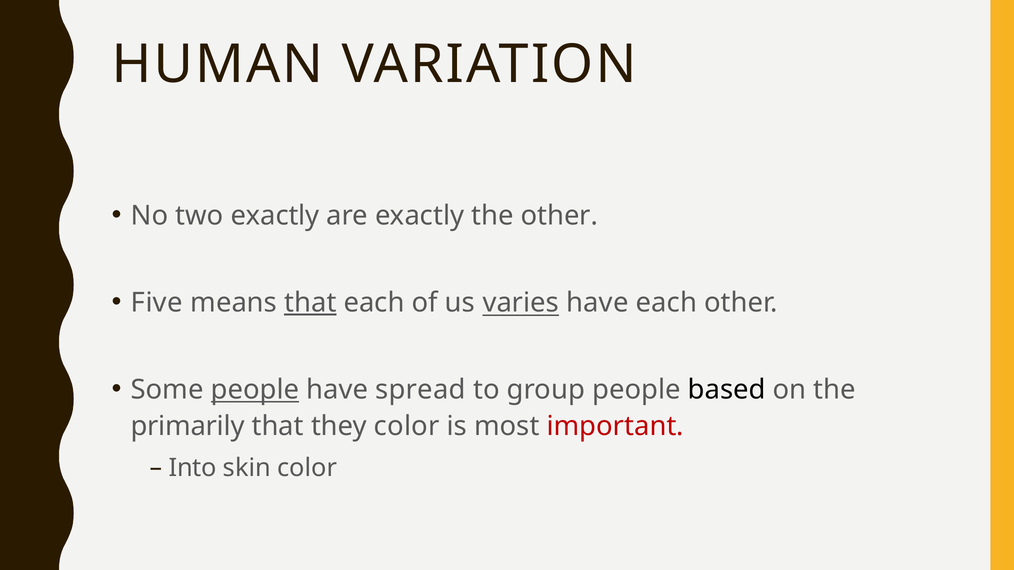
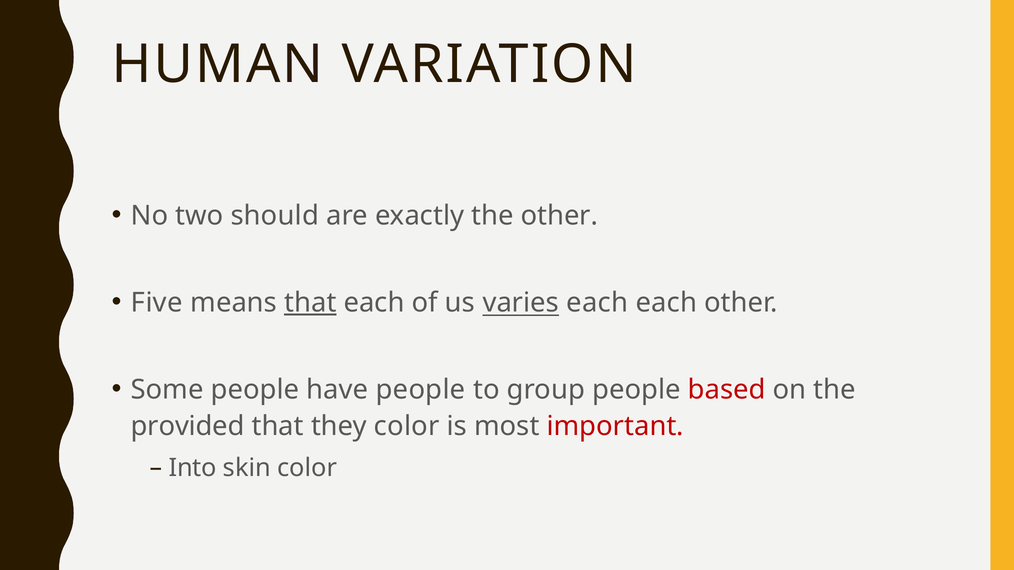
two exactly: exactly -> should (275, 216)
varies have: have -> each (597, 303)
people underline: present -> none (255, 390)
have spread: spread -> people (421, 390)
based colour: black -> red (727, 390)
primarily: primarily -> provided (188, 426)
